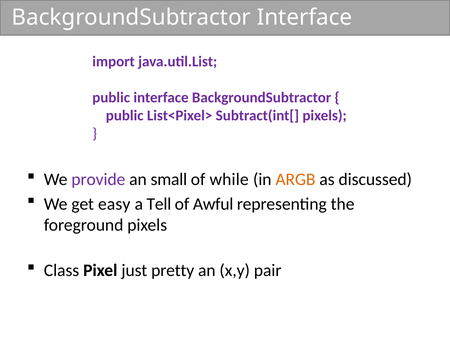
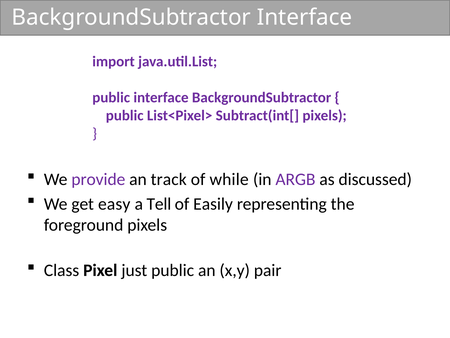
small: small -> track (169, 179)
ARGB colour: orange -> purple (295, 179)
Awful: Awful -> Easily (213, 204)
just pretty: pretty -> public (173, 270)
